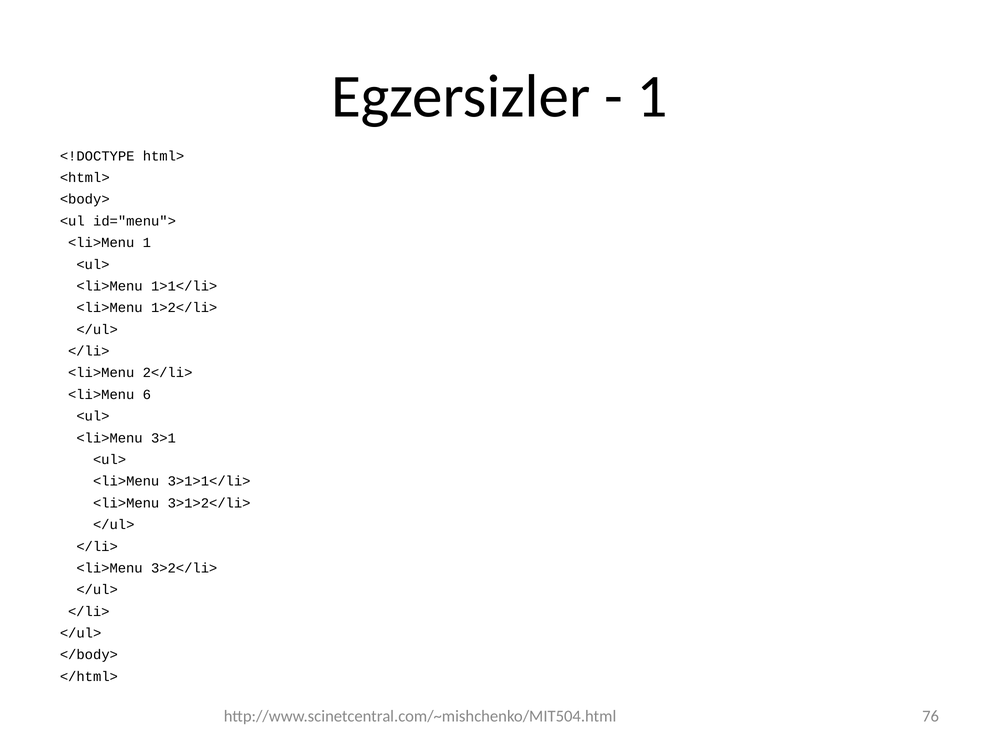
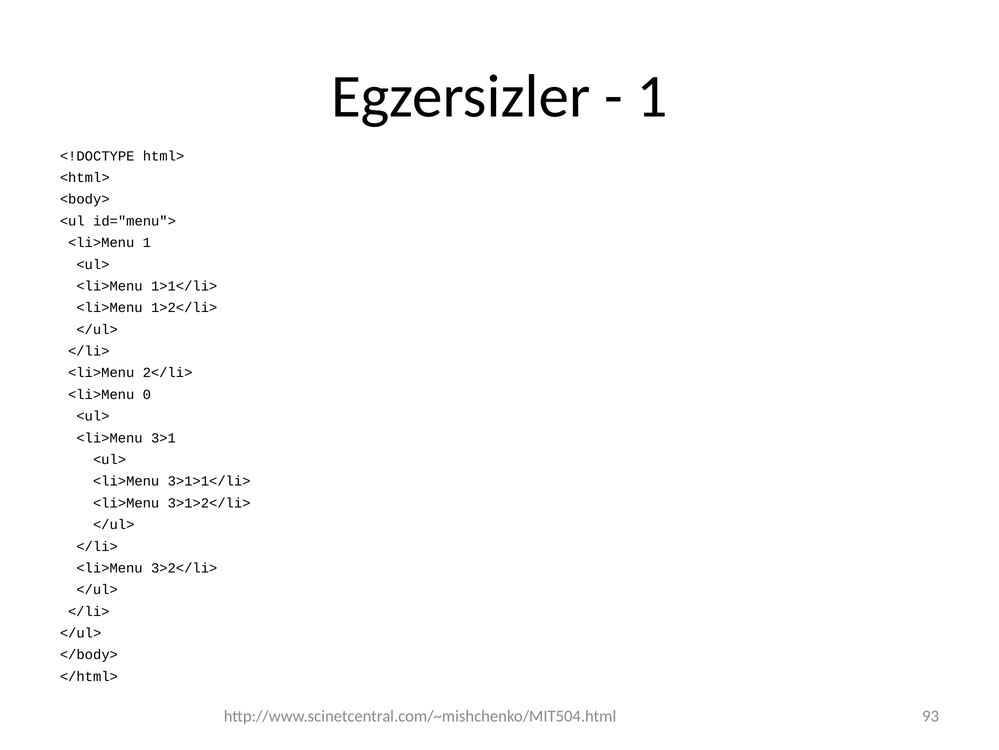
6: 6 -> 0 (147, 394)
76: 76 -> 93 (931, 715)
